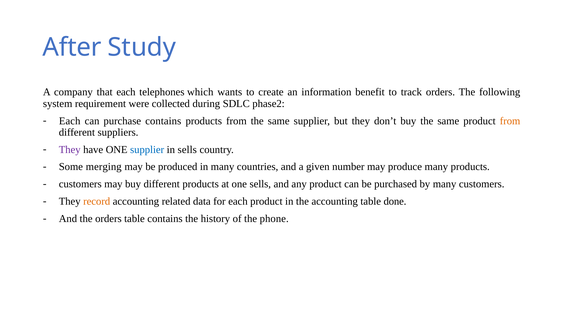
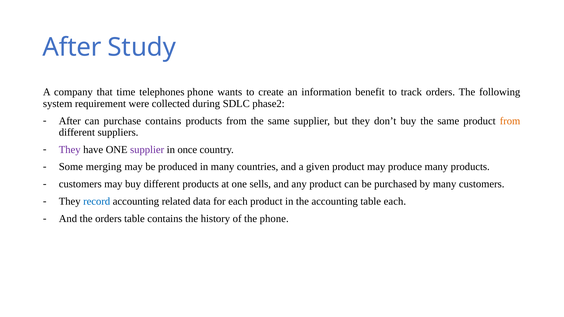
that each: each -> time (126, 92)
telephones which: which -> phone (200, 92)
Each: Each -> After (70, 121)
supplier colour: blue -> purple (147, 150)
in sells: sells -> once (187, 150)
given number: number -> product (348, 167)
record colour: orange -> blue (97, 202)
table done: done -> each (395, 202)
